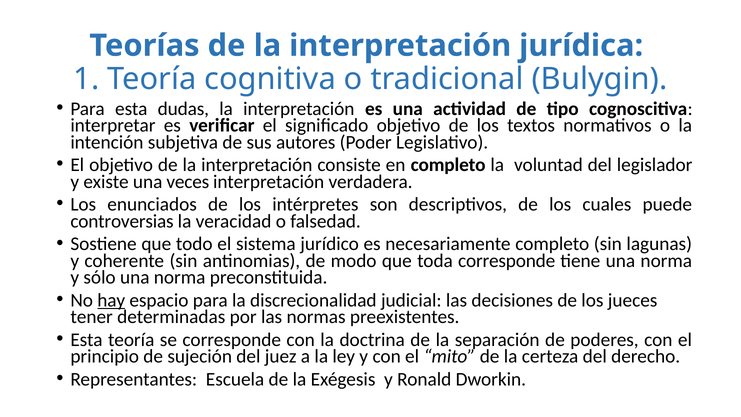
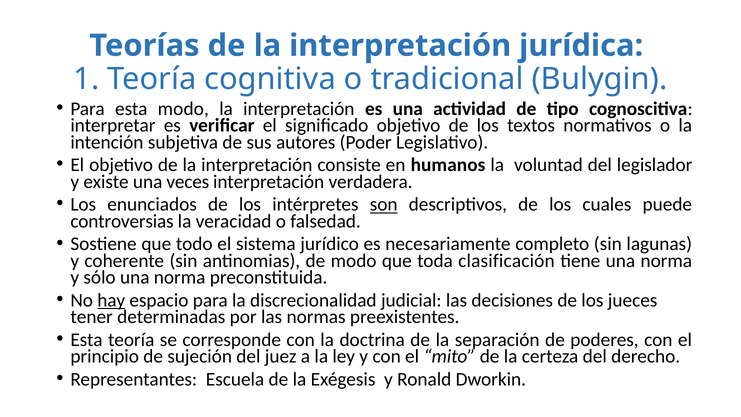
esta dudas: dudas -> modo (183, 109)
en completo: completo -> humanos (448, 165)
son underline: none -> present (384, 204)
toda corresponde: corresponde -> clasificación (506, 261)
